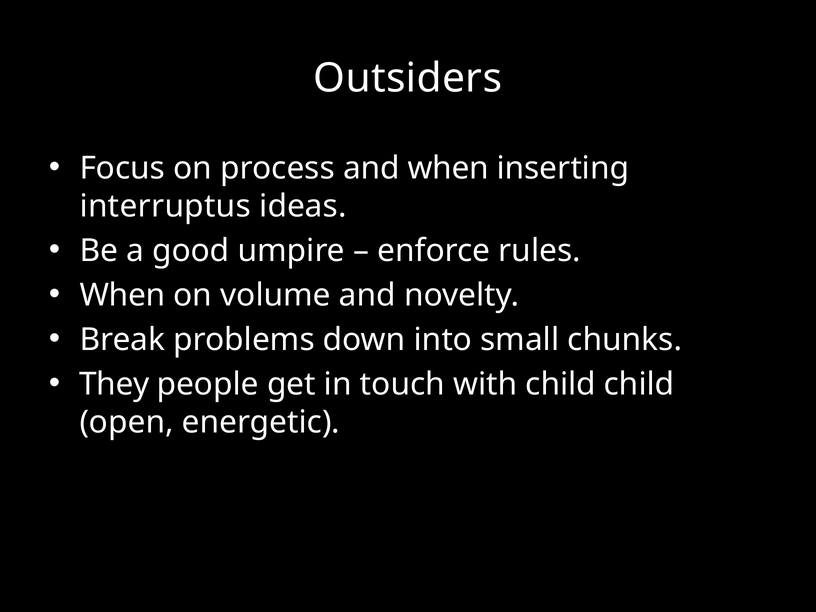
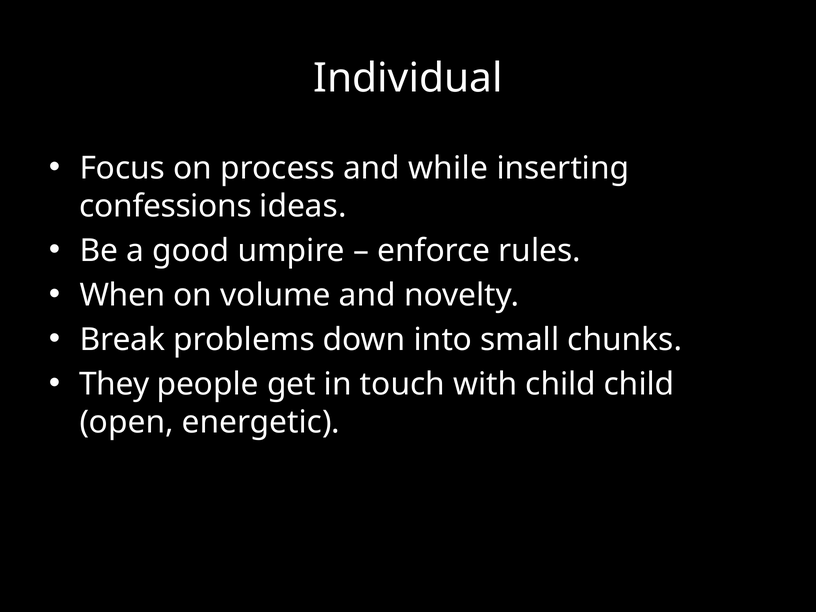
Outsiders: Outsiders -> Individual (408, 78)
and when: when -> while (448, 168)
interruptus: interruptus -> confessions (166, 206)
